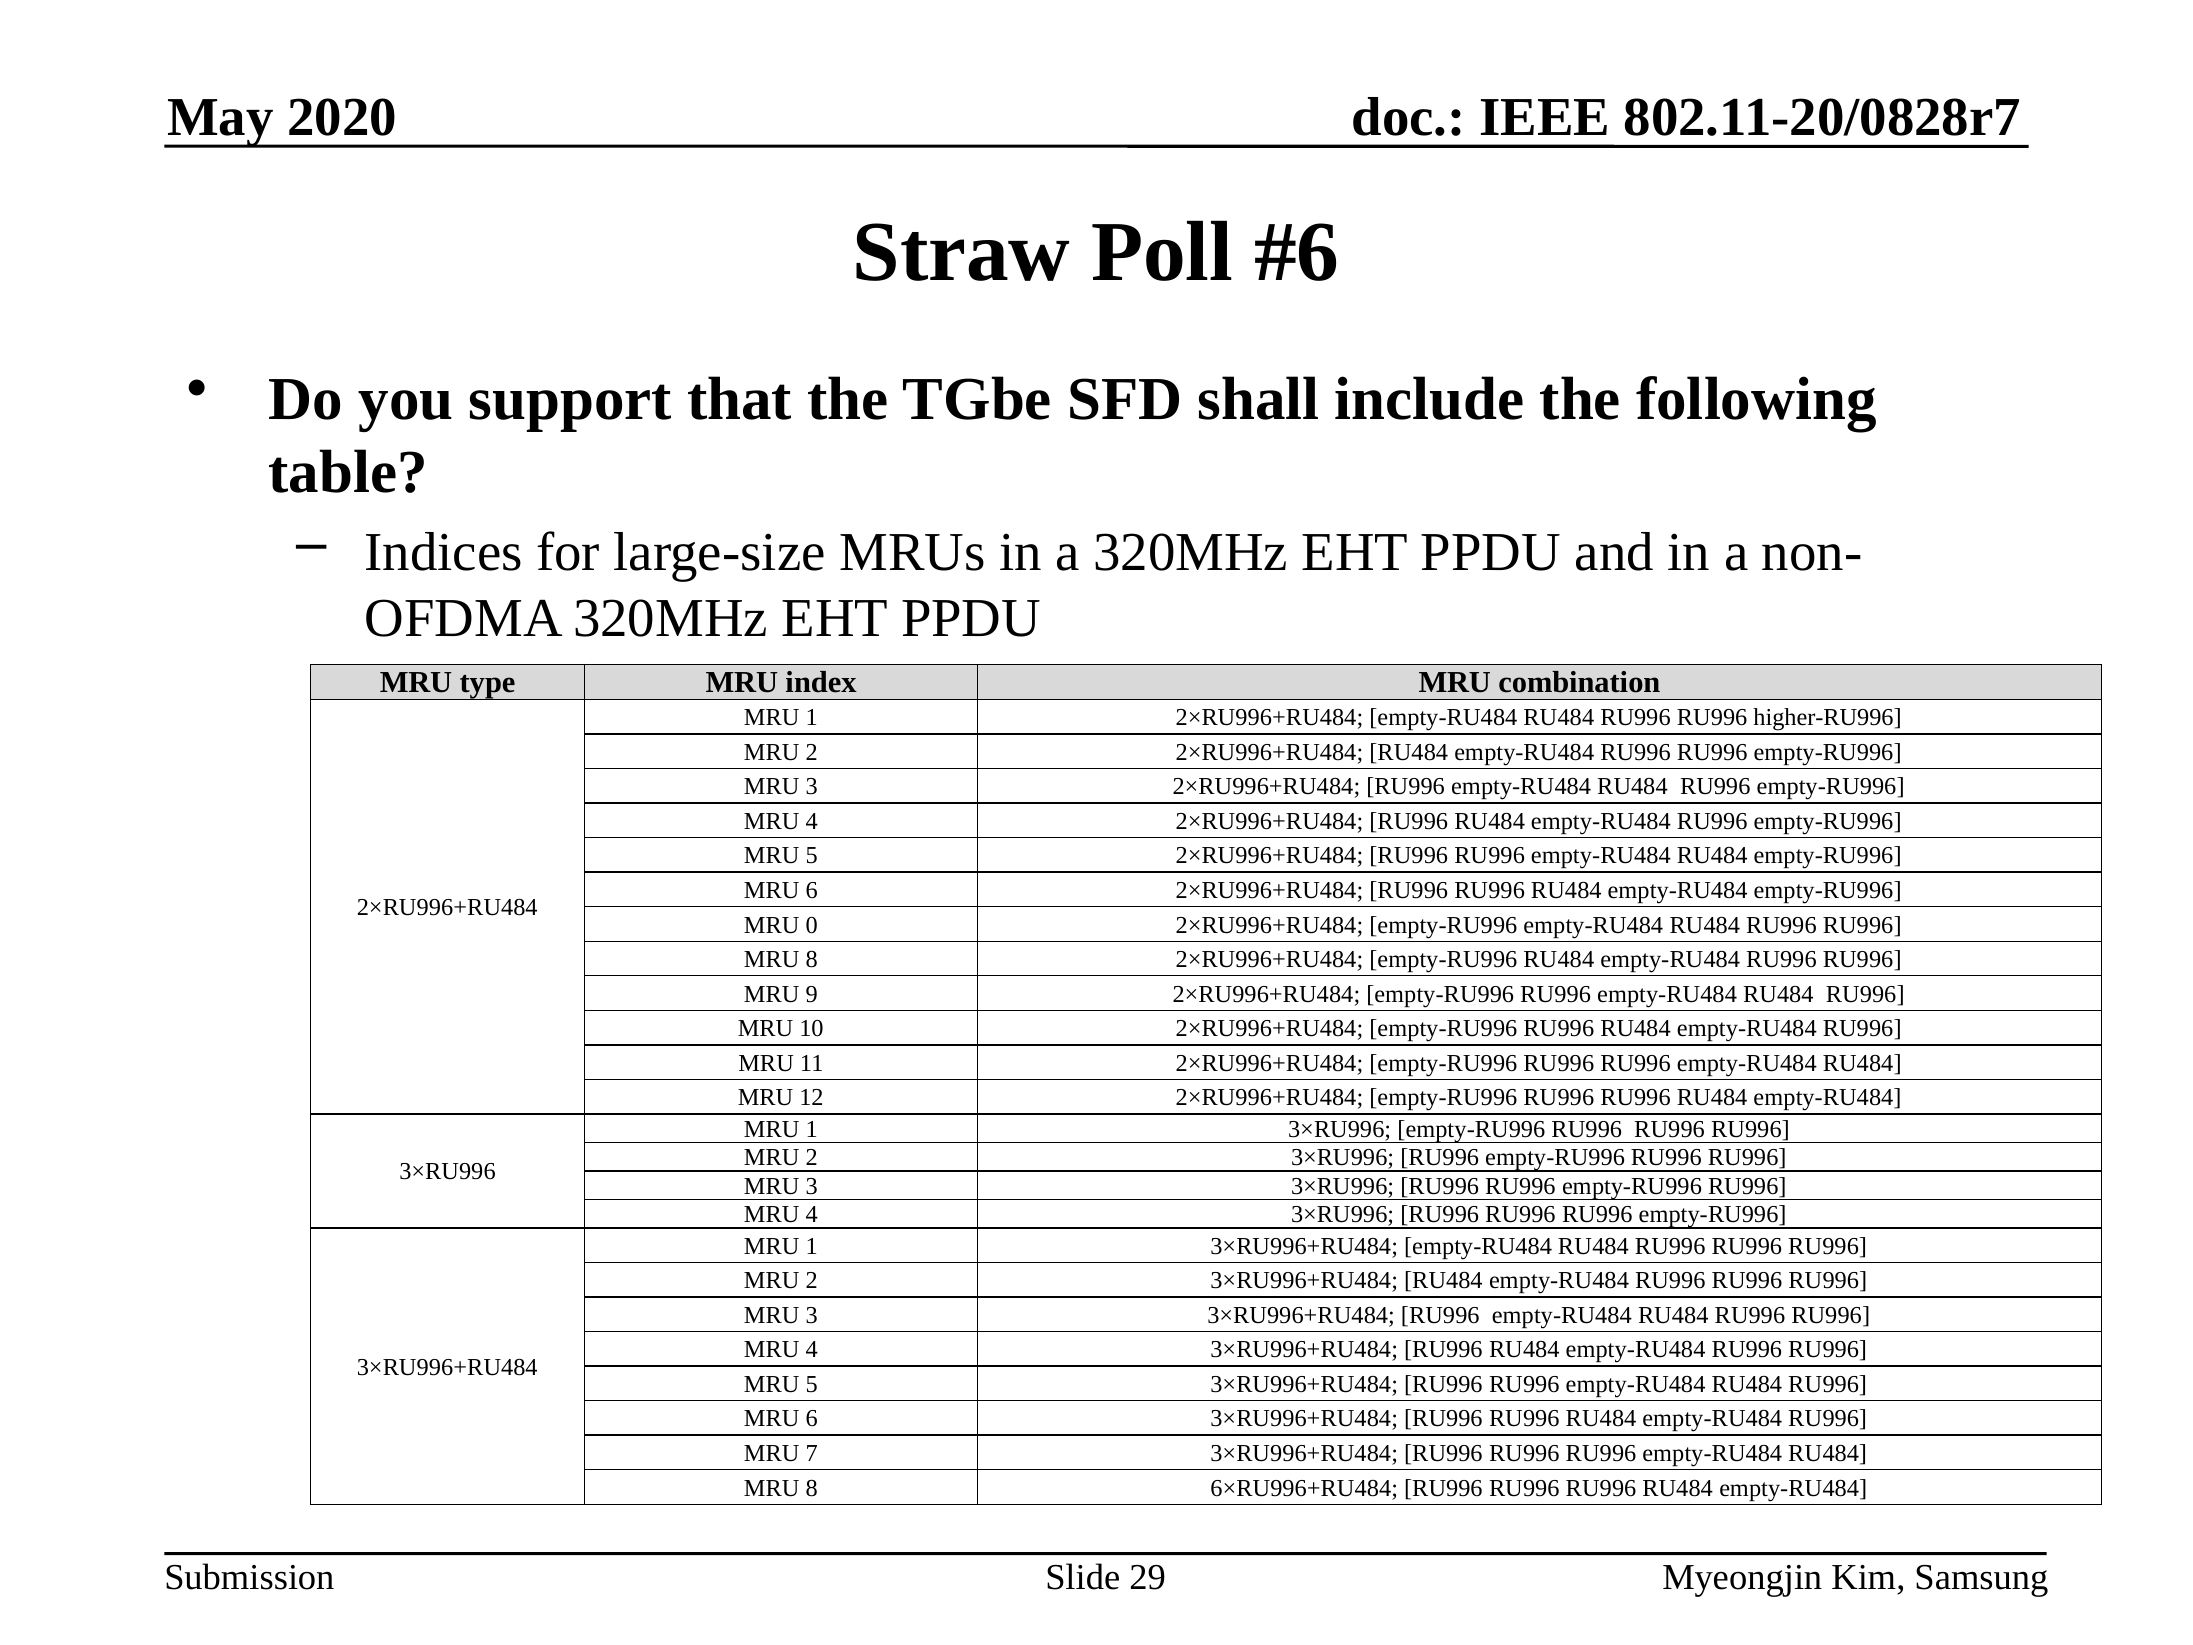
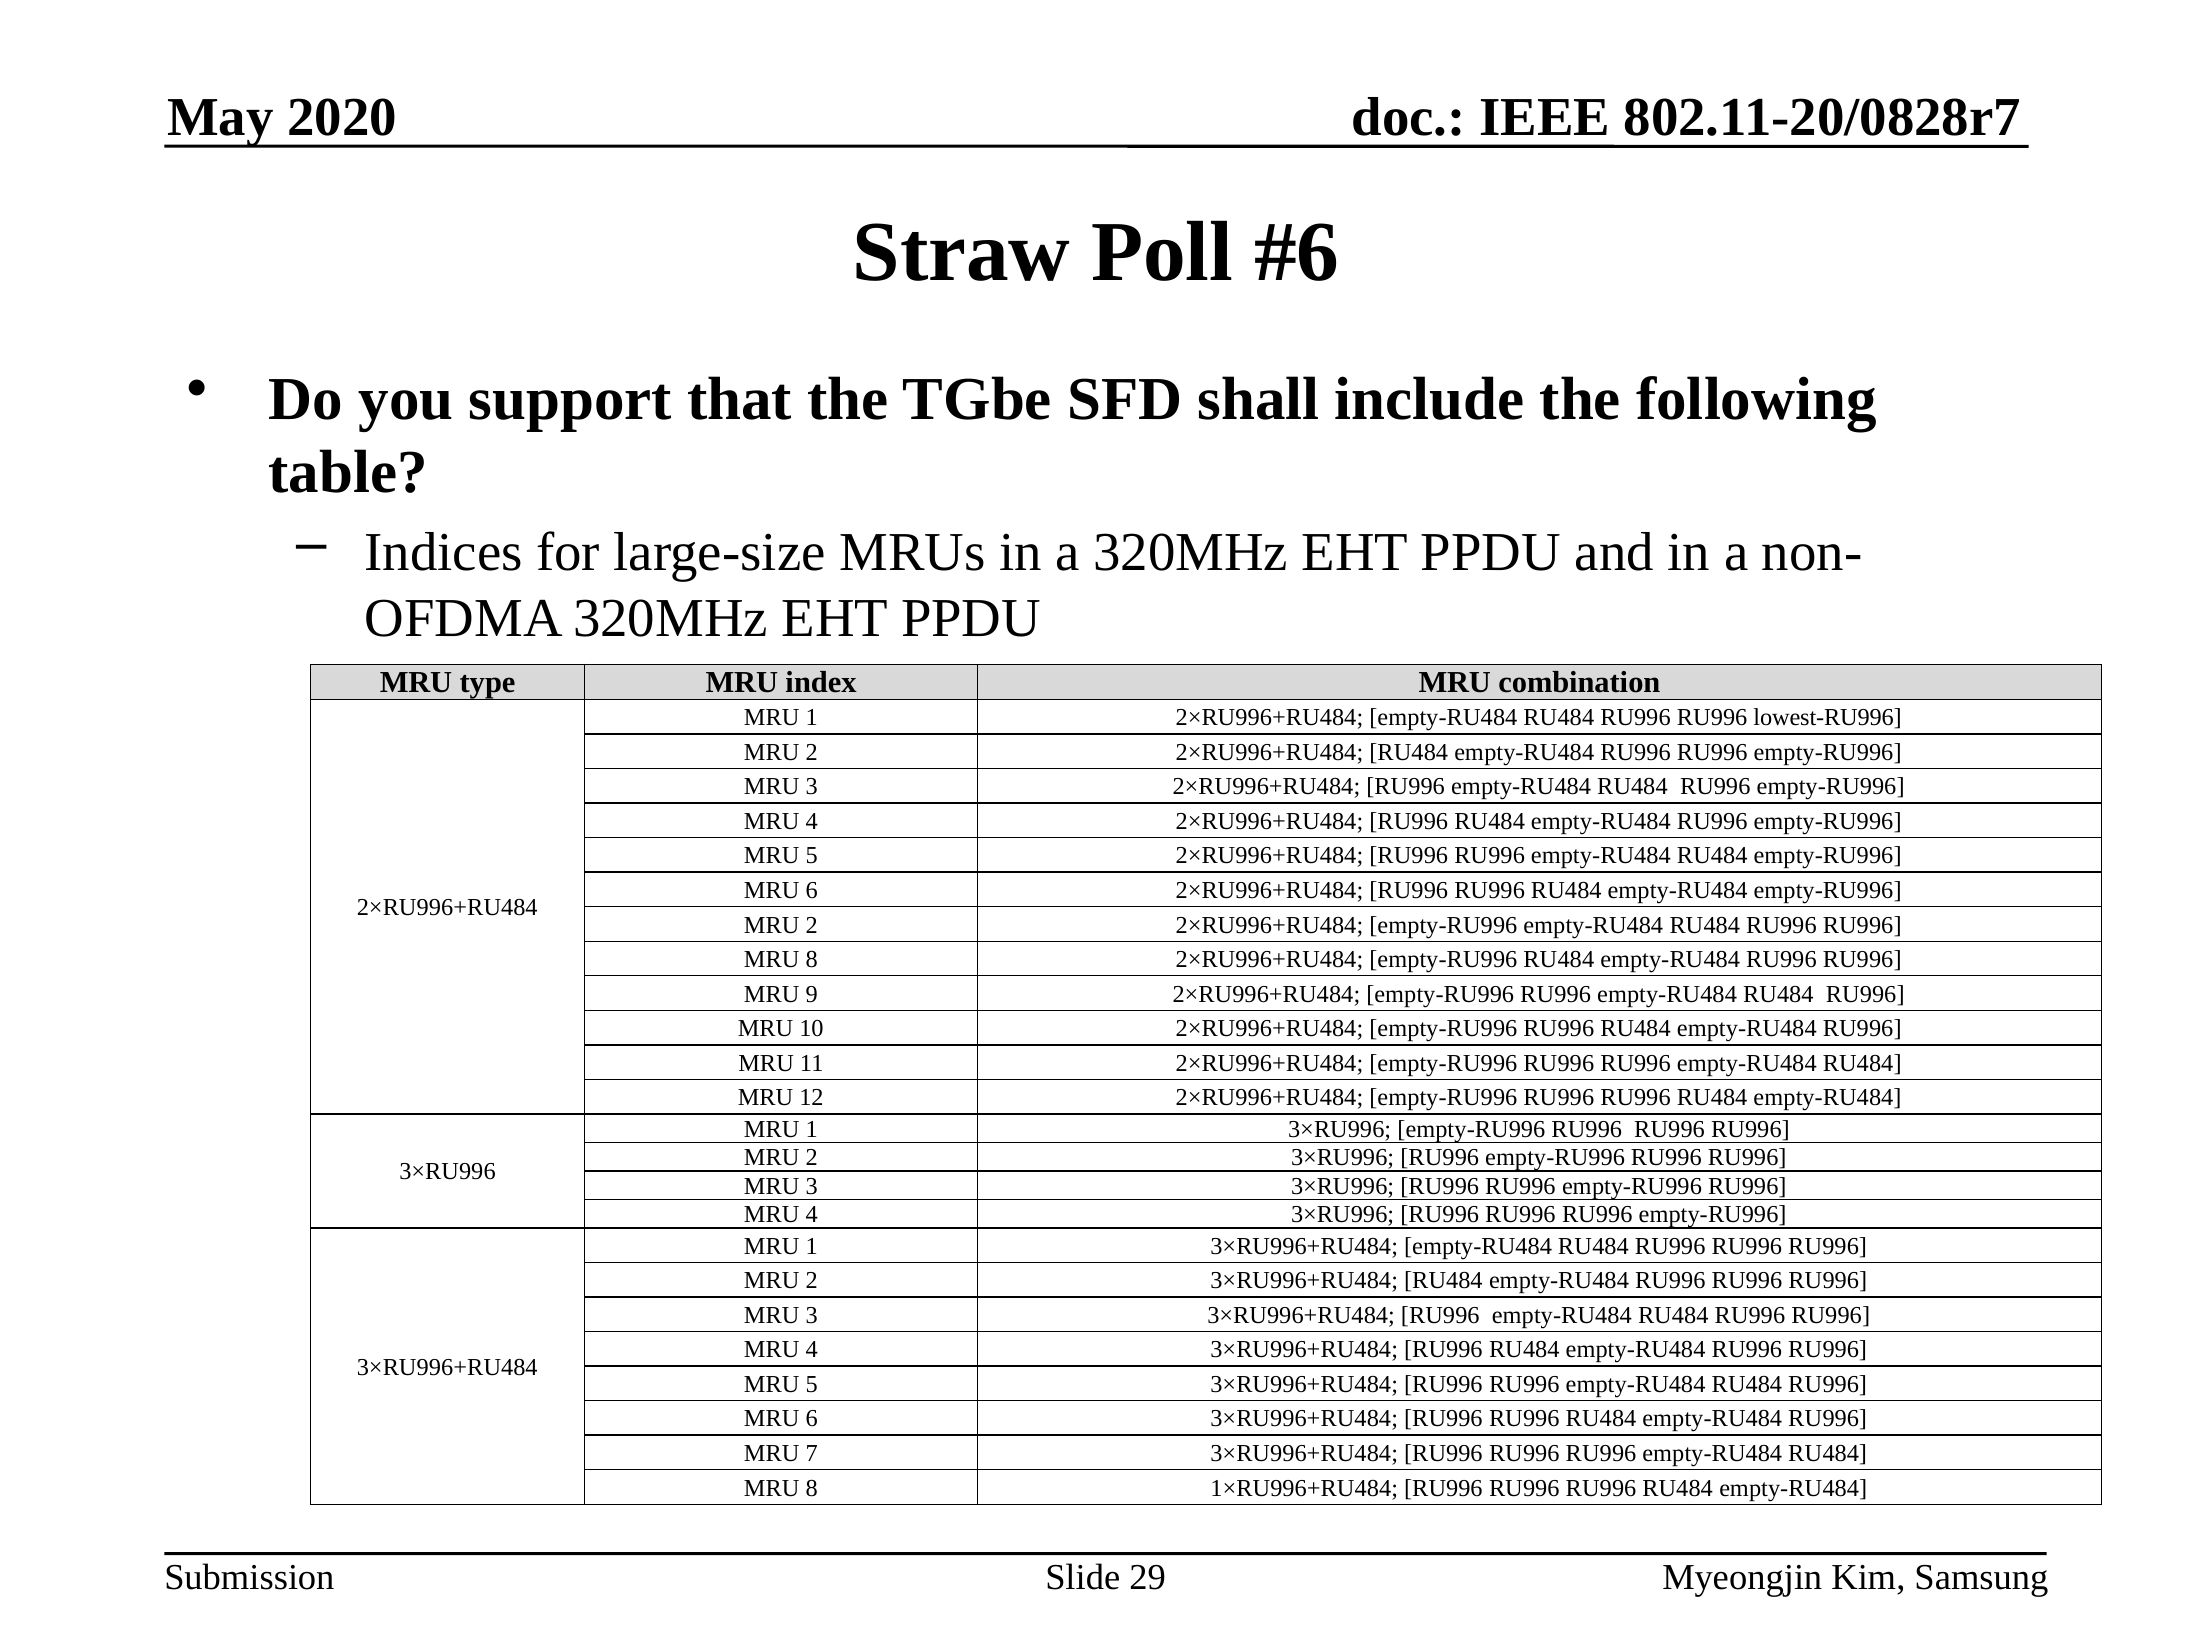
higher-RU996: higher-RU996 -> lowest-RU996 (1828, 718)
0: 0 -> 2 (812, 925)
6×RU996+RU484: 6×RU996+RU484 -> 1×RU996+RU484 (1304, 1488)
